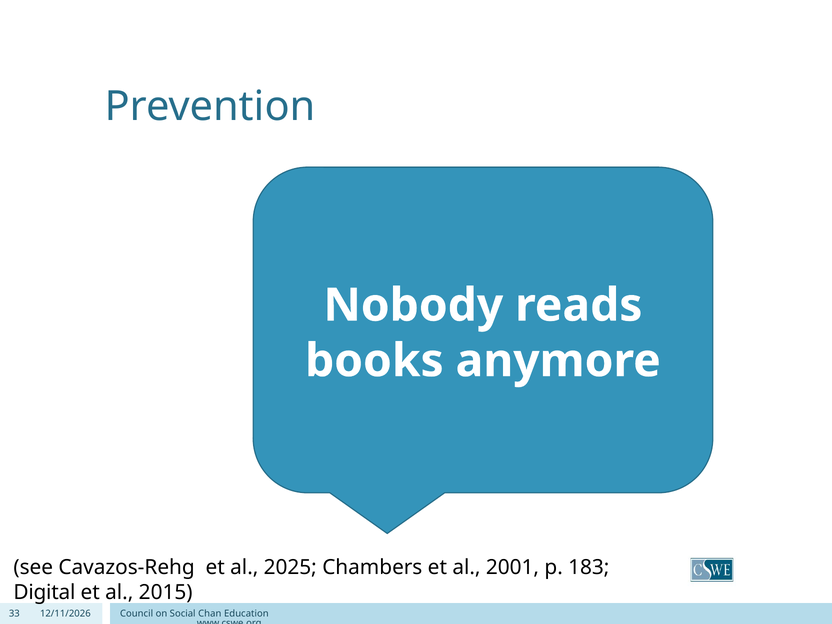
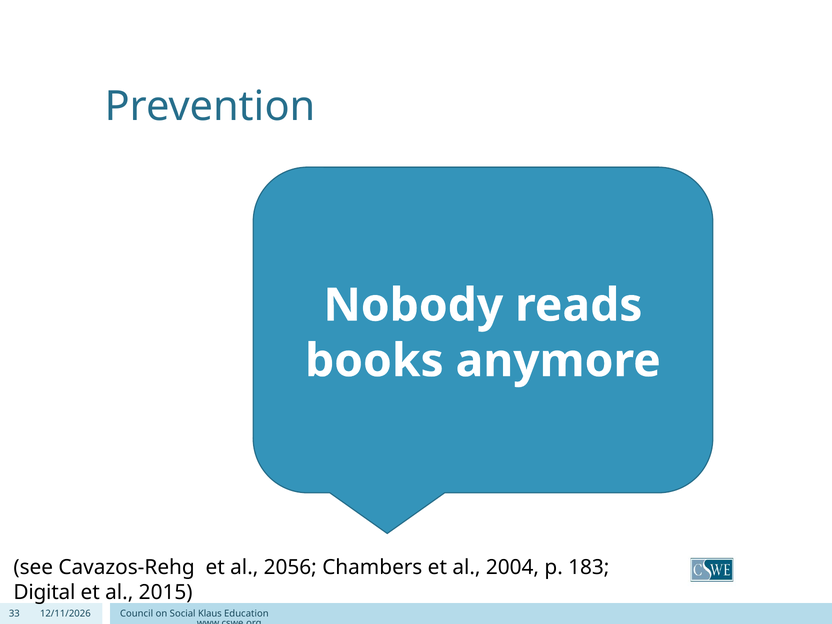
2025: 2025 -> 2056 (290, 568)
2001: 2001 -> 2004 (512, 568)
Chan: Chan -> Klaus (210, 613)
